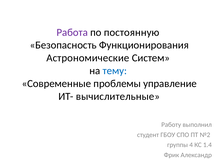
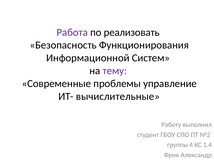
постоянную: постоянную -> реализовать (132, 32)
Астрономические: Астрономические -> Информационной (88, 58)
тему colour: blue -> purple (115, 71)
